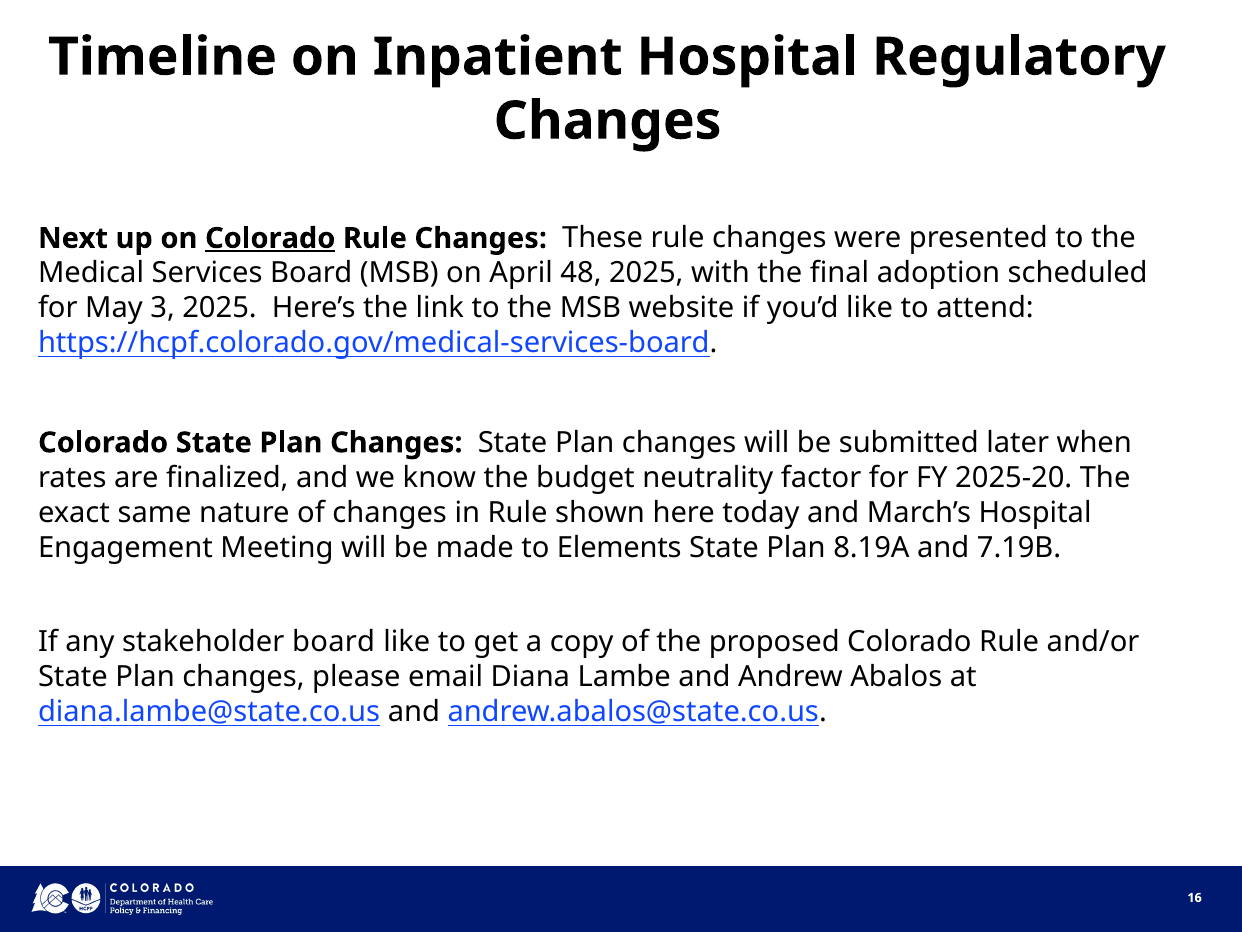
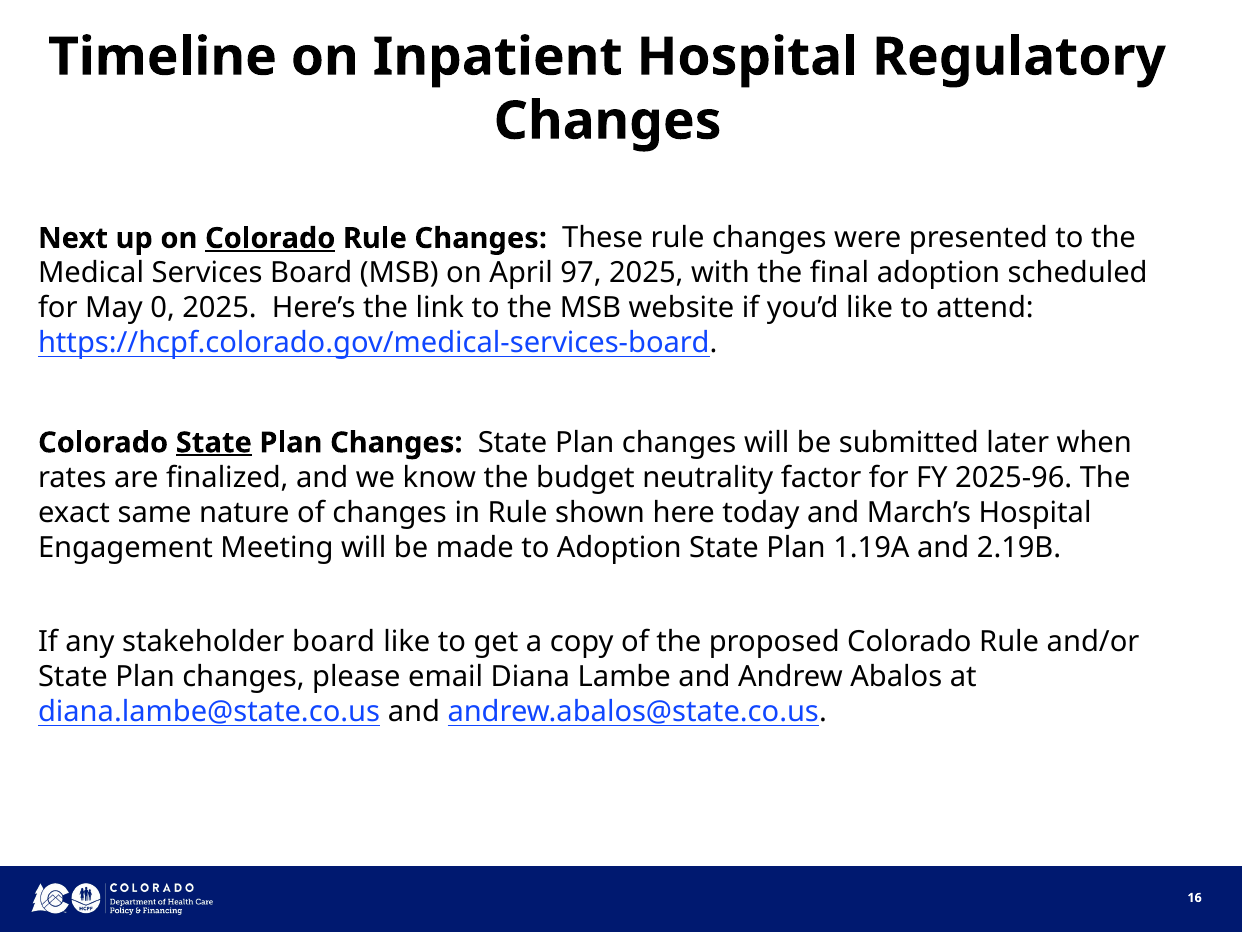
48: 48 -> 97 (581, 273)
3: 3 -> 0 (163, 308)
State underline: none -> present (214, 442)
2025-20: 2025-20 -> 2025-96 (1014, 477)
to Elements: Elements -> Adoption (619, 547)
8.19A: 8.19A -> 1.19A (871, 547)
7.19B: 7.19B -> 2.19B (1019, 547)
